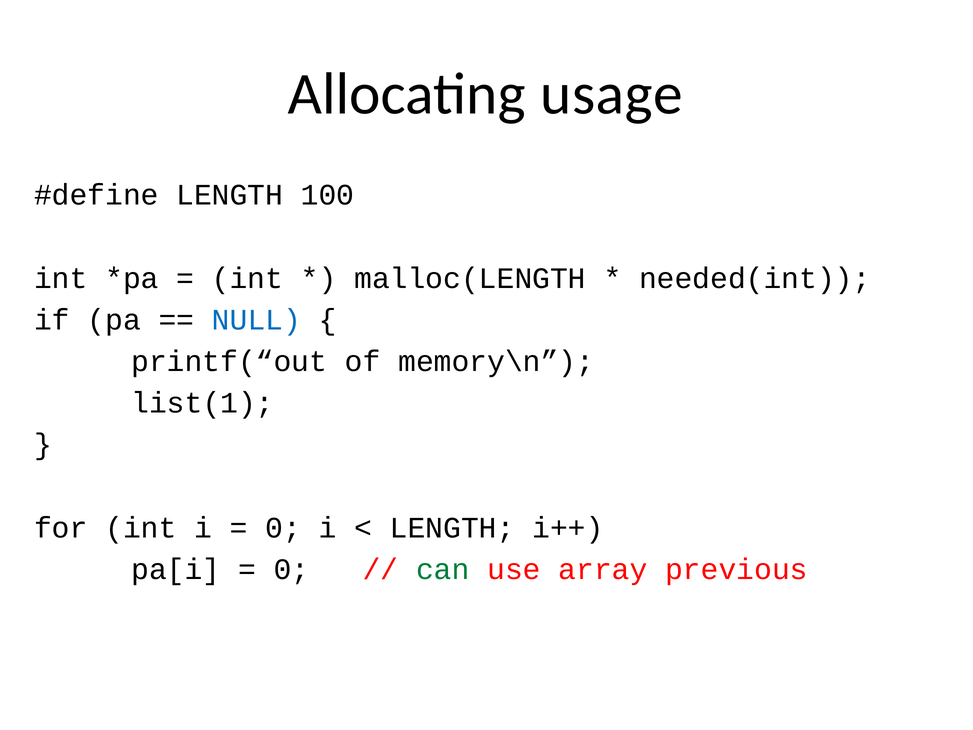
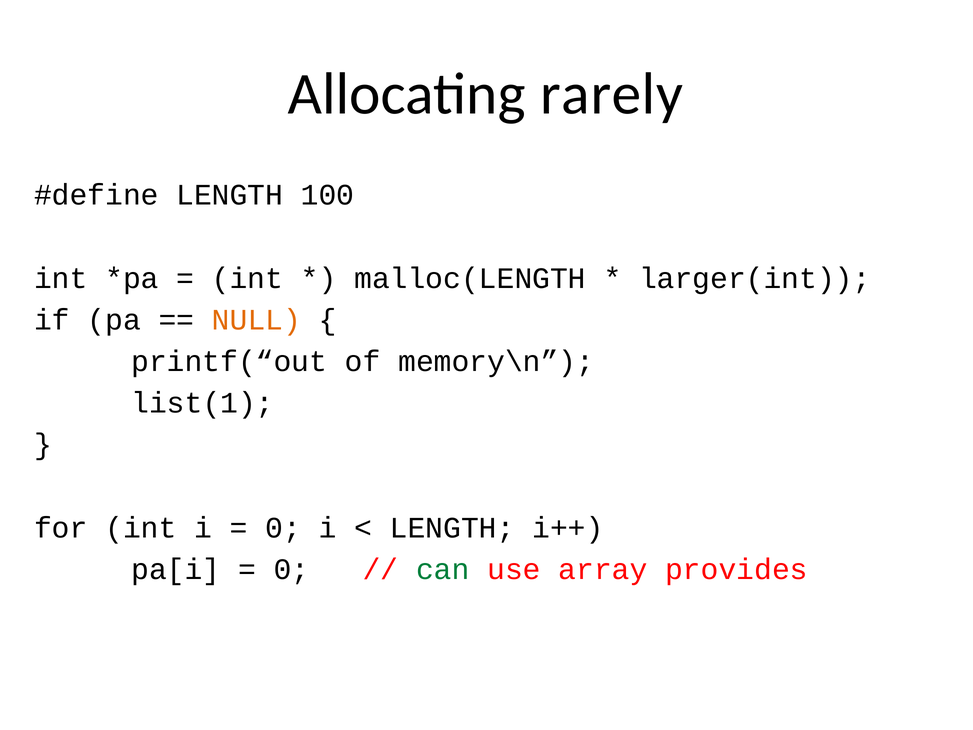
usage: usage -> rarely (612, 94)
needed(int: needed(int -> larger(int (755, 278)
NULL colour: blue -> orange (257, 320)
previous: previous -> provides (736, 569)
